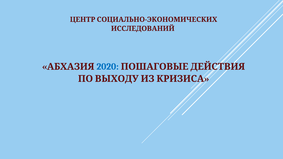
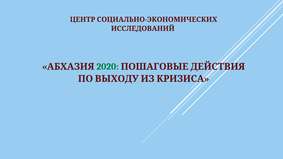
2020 colour: blue -> green (108, 67)
